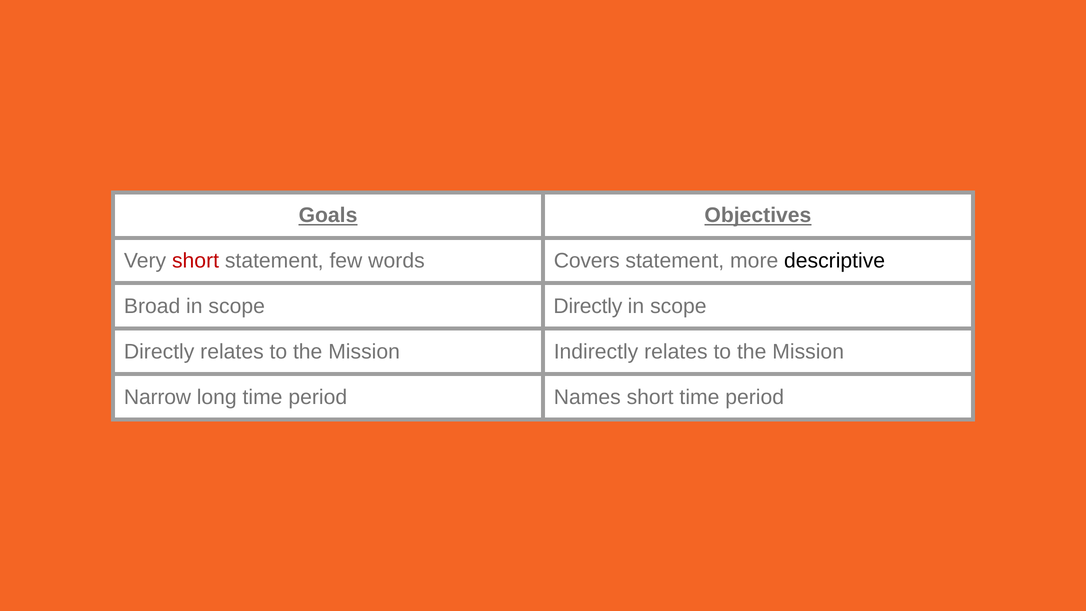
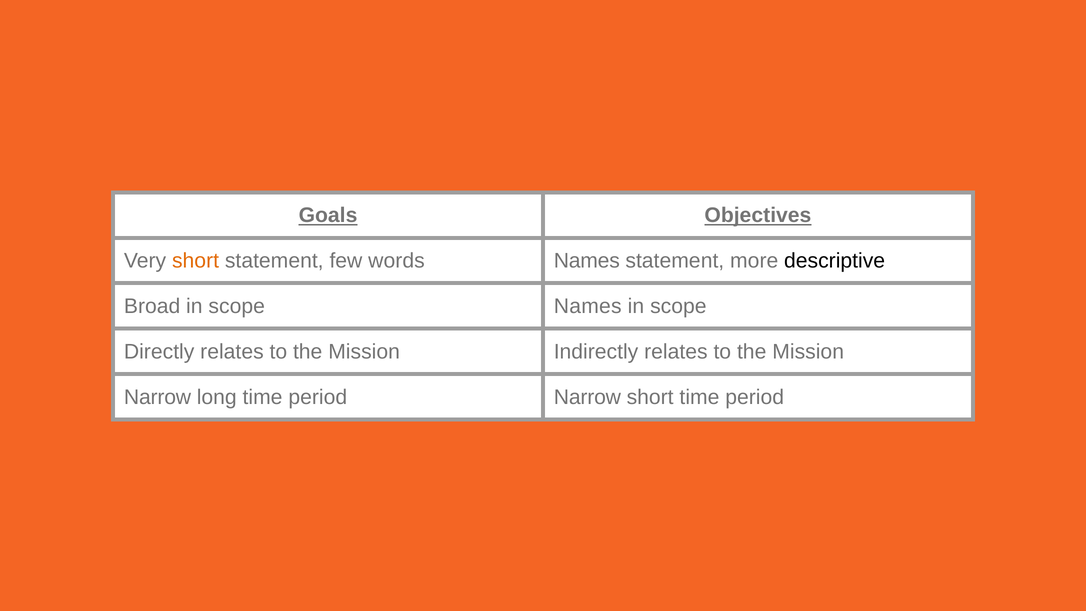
short colour: red -> orange (196, 261)
words Covers: Covers -> Names (587, 261)
Broad in scope Directly: Directly -> Names (588, 306)
period Names: Names -> Narrow (587, 397)
